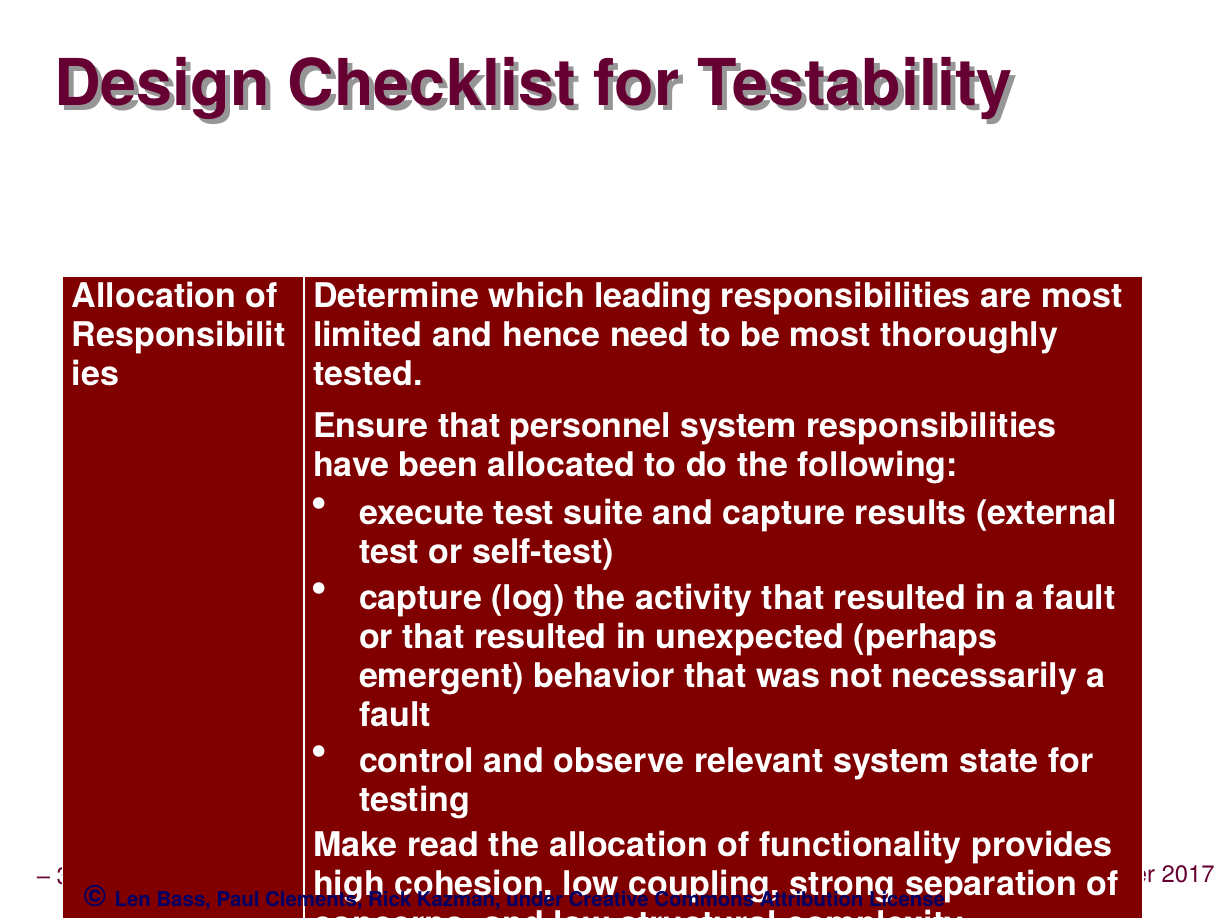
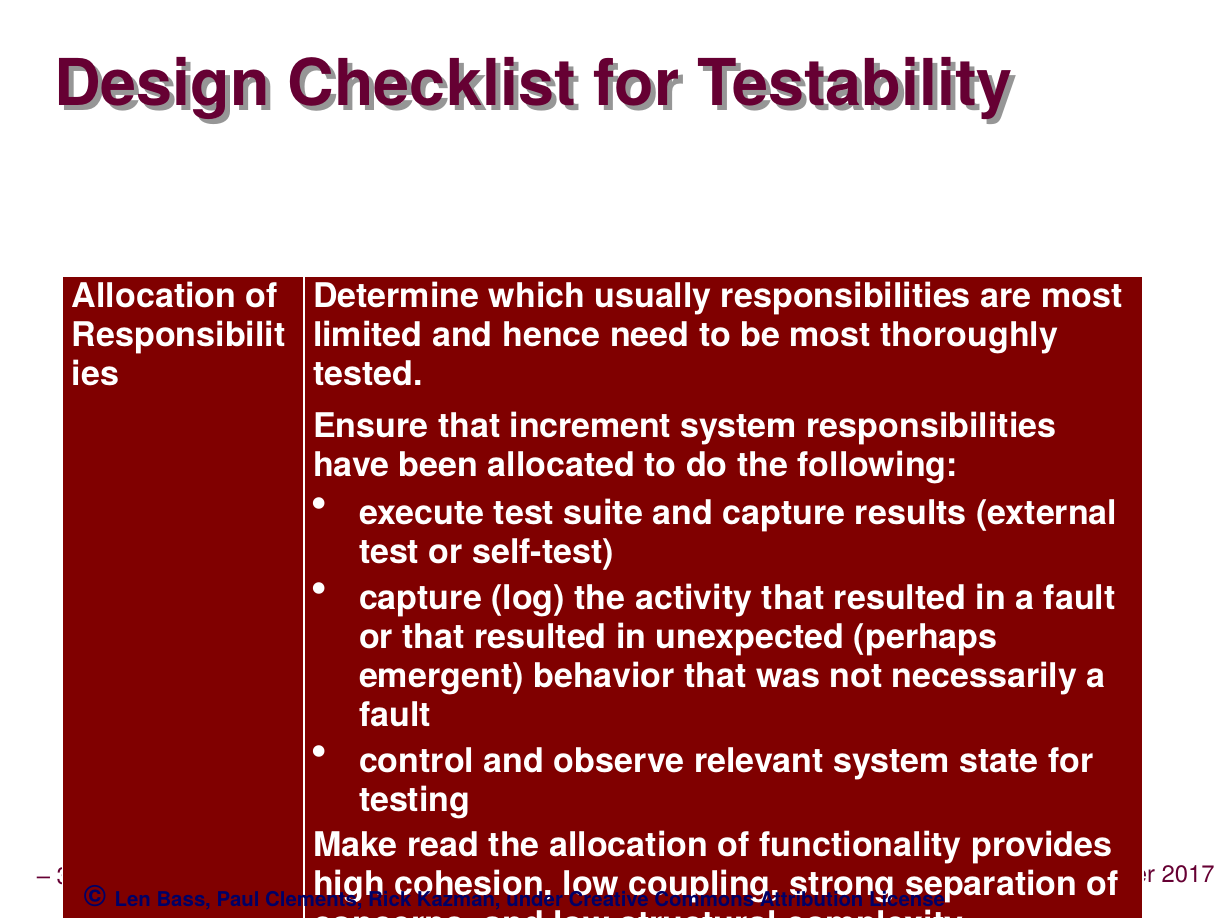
leading: leading -> usually (653, 296)
personnel: personnel -> increment (590, 427)
